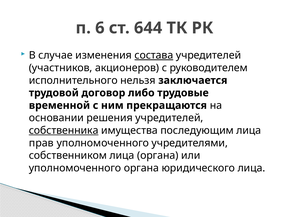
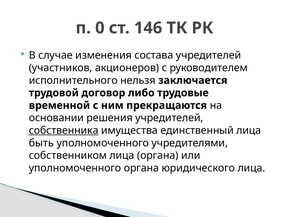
6: 6 -> 0 (100, 28)
644: 644 -> 146 (148, 28)
состава underline: present -> none (154, 55)
последующим: последующим -> единственный (197, 130)
прав: прав -> быть (41, 143)
